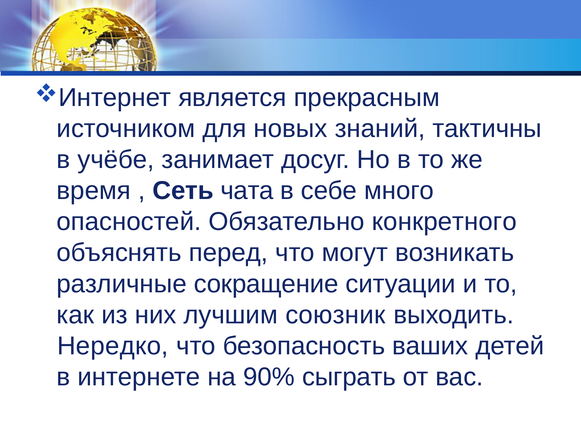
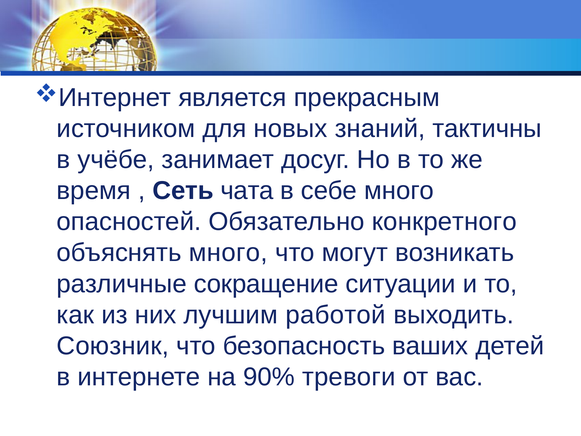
объяснять перед: перед -> много (228, 253)
союзник: союзник -> работой (335, 315)
Нередко: Нередко -> Союзник (113, 346)
сыграть: сыграть -> тревоги (349, 377)
